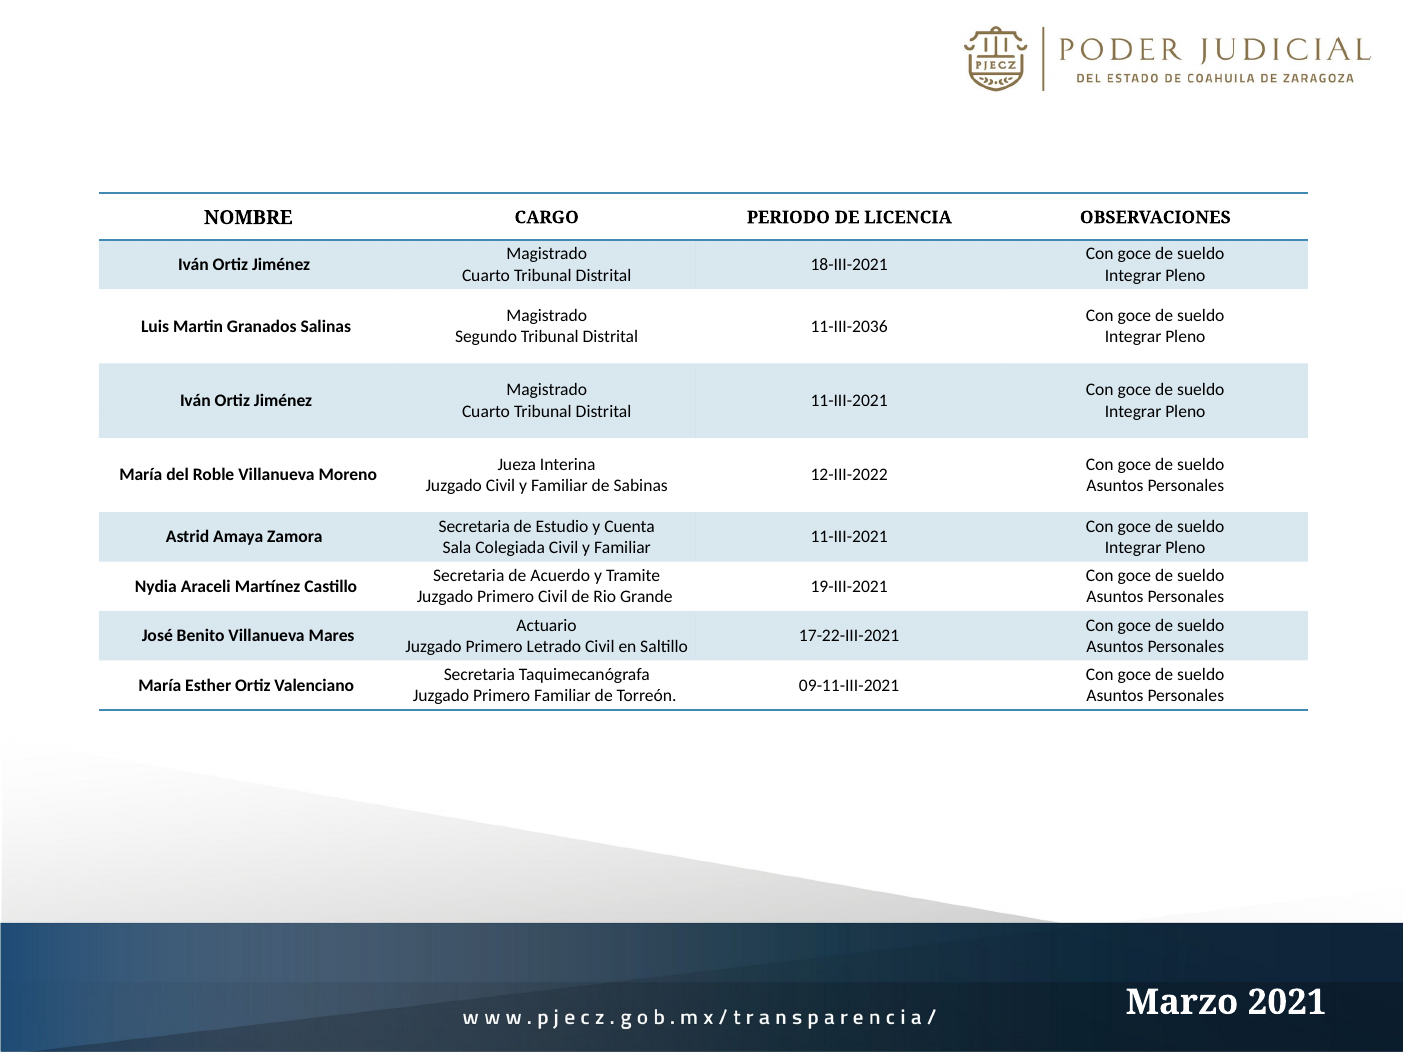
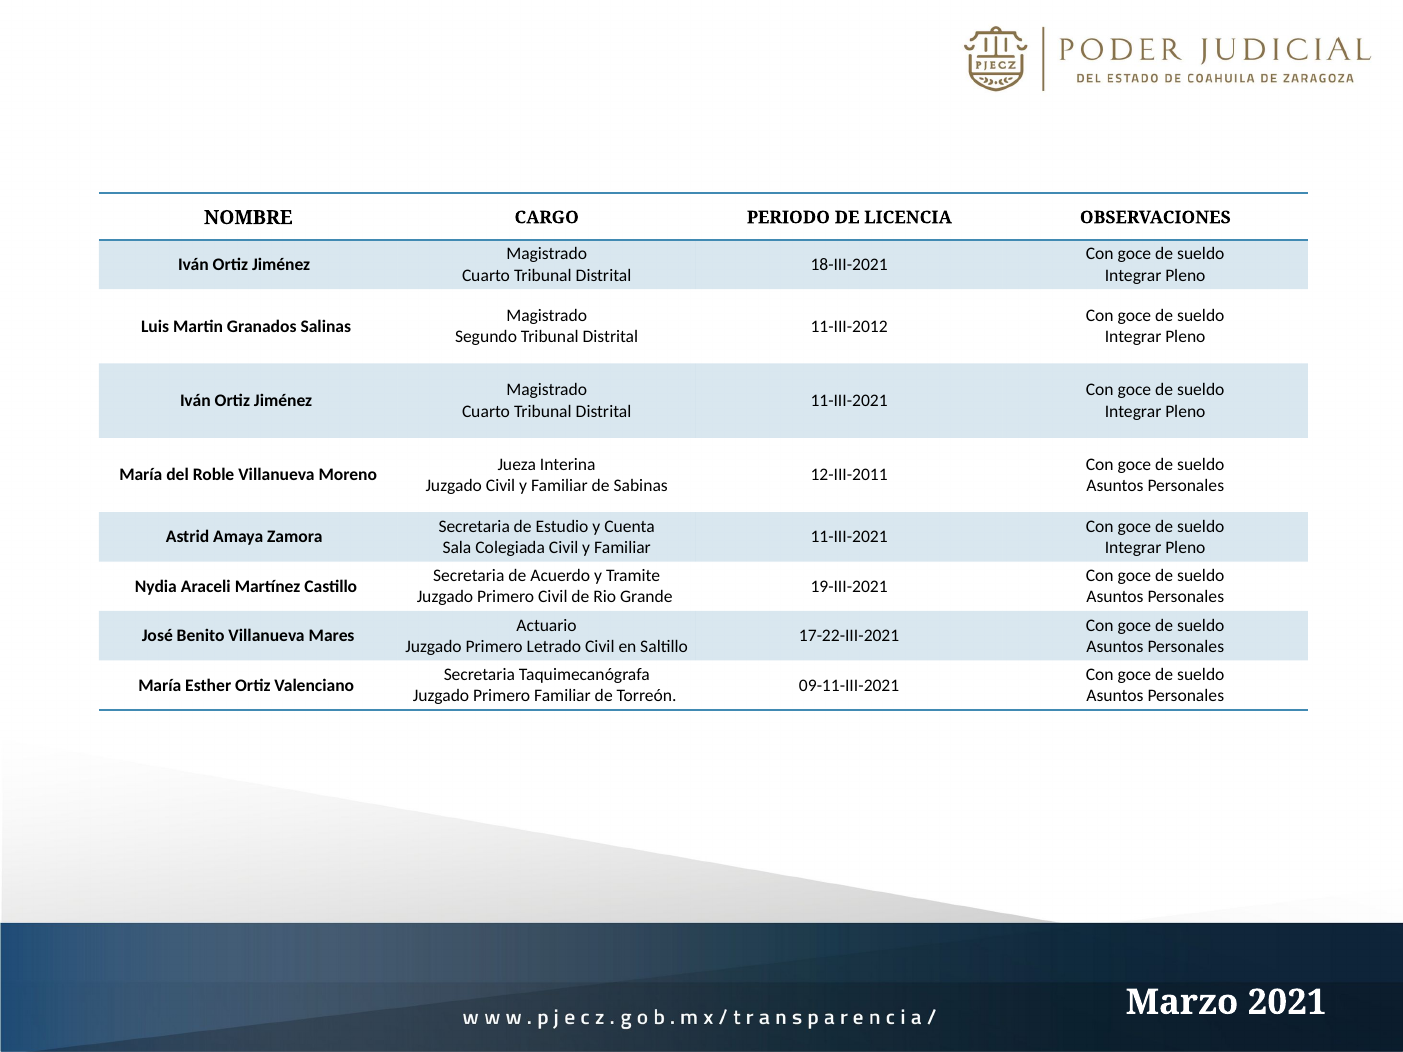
11-III-2036: 11-III-2036 -> 11-III-2012 (849, 327)
12-III-2022: 12-III-2022 -> 12-III-2011 (849, 475)
